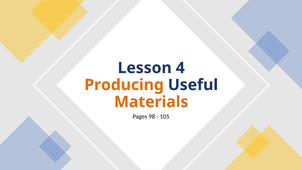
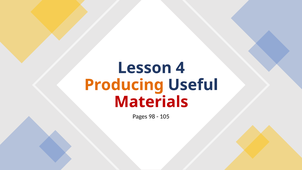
Materials colour: orange -> red (151, 102)
